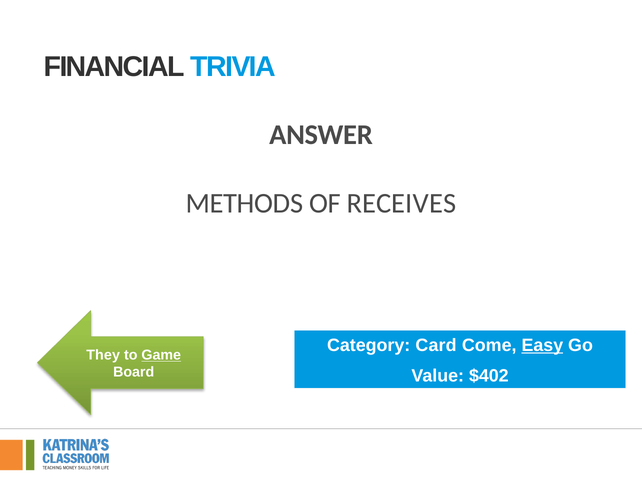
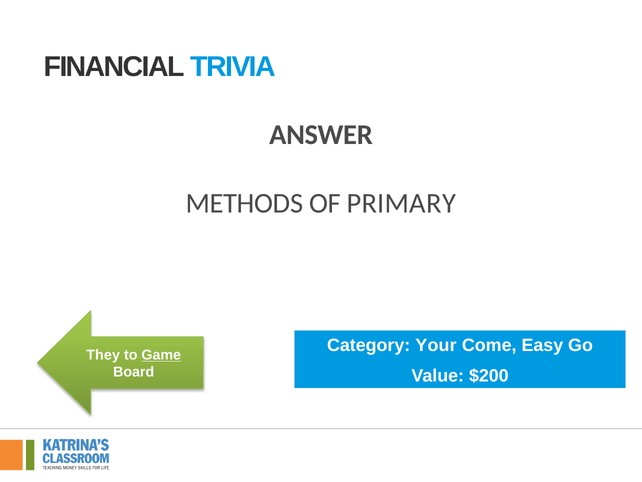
RECEIVES: RECEIVES -> PRIMARY (401, 203)
Card: Card -> Your (436, 345)
Easy underline: present -> none (542, 345)
$402: $402 -> $200 (489, 375)
